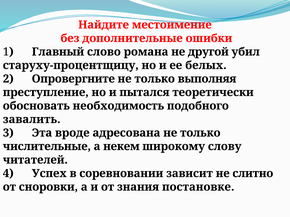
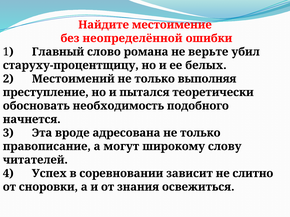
дополнительные: дополнительные -> неопределённой (132, 38)
другой: другой -> верьте (208, 52)
Опровергните: Опровергните -> Местоимений (73, 79)
завалить: завалить -> начнется (32, 120)
числительные: числительные -> правописание (47, 147)
некем: некем -> могут (121, 147)
постановке: постановке -> освежиться (198, 187)
